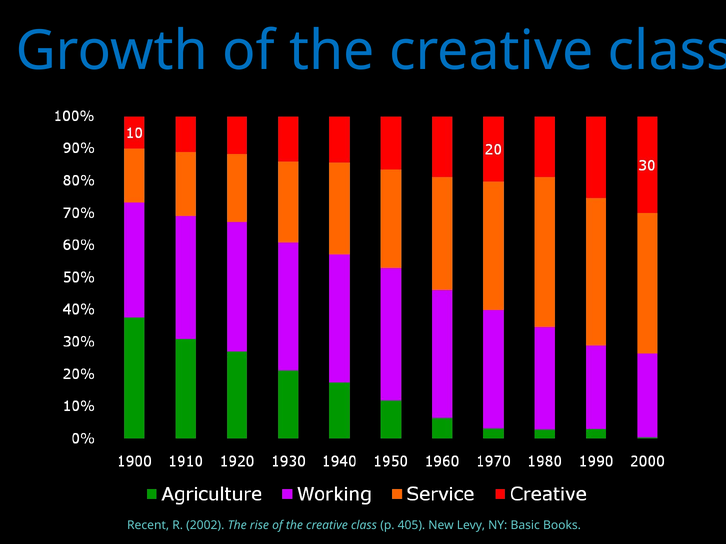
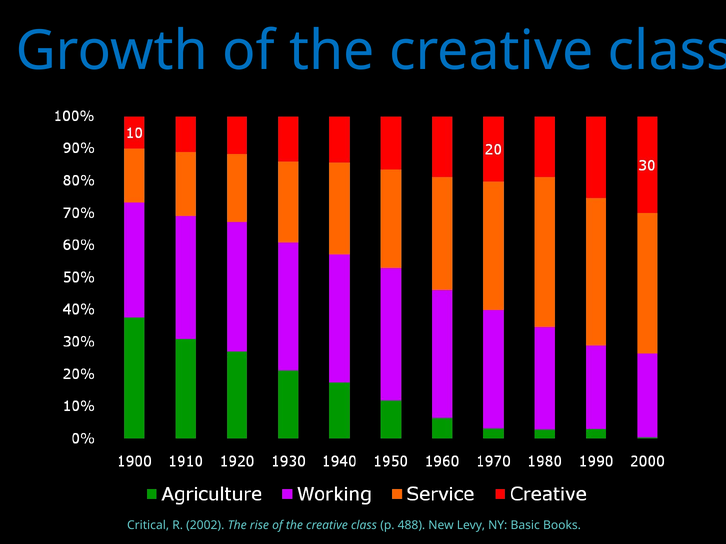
Recent: Recent -> Critical (148, 526)
405: 405 -> 488 (411, 526)
